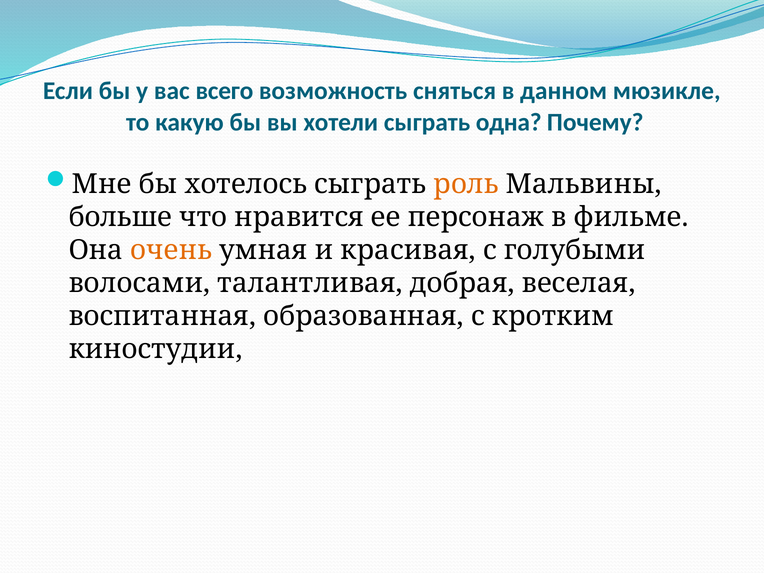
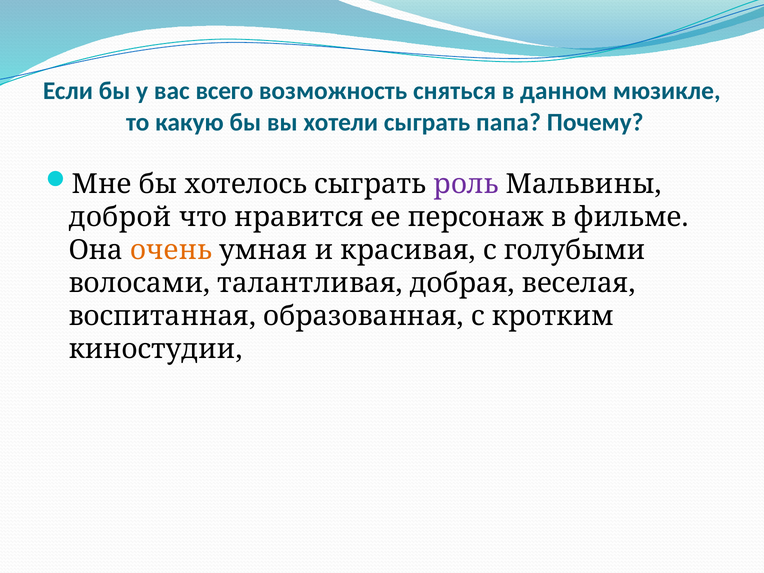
одна: одна -> папа (508, 122)
роль colour: orange -> purple (466, 184)
больше: больше -> доброй (120, 217)
